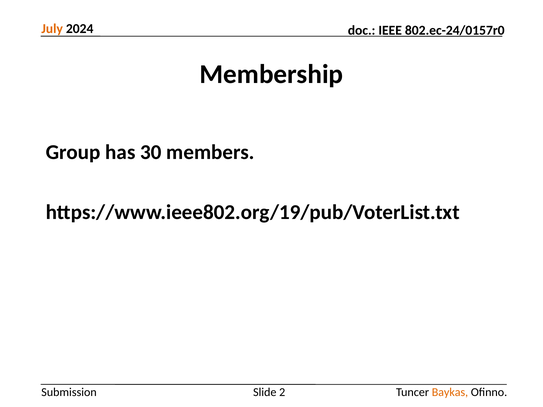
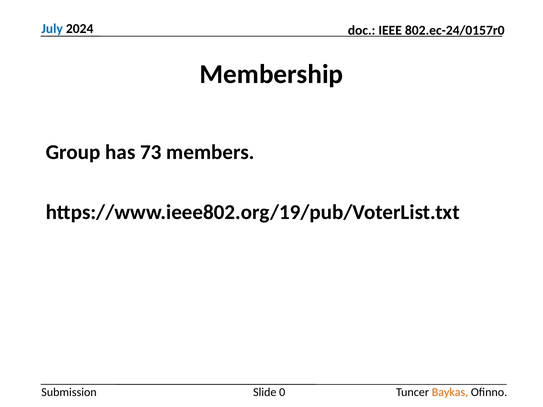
July colour: orange -> blue (52, 29)
30: 30 -> 73 (151, 152)
2: 2 -> 0 (282, 393)
